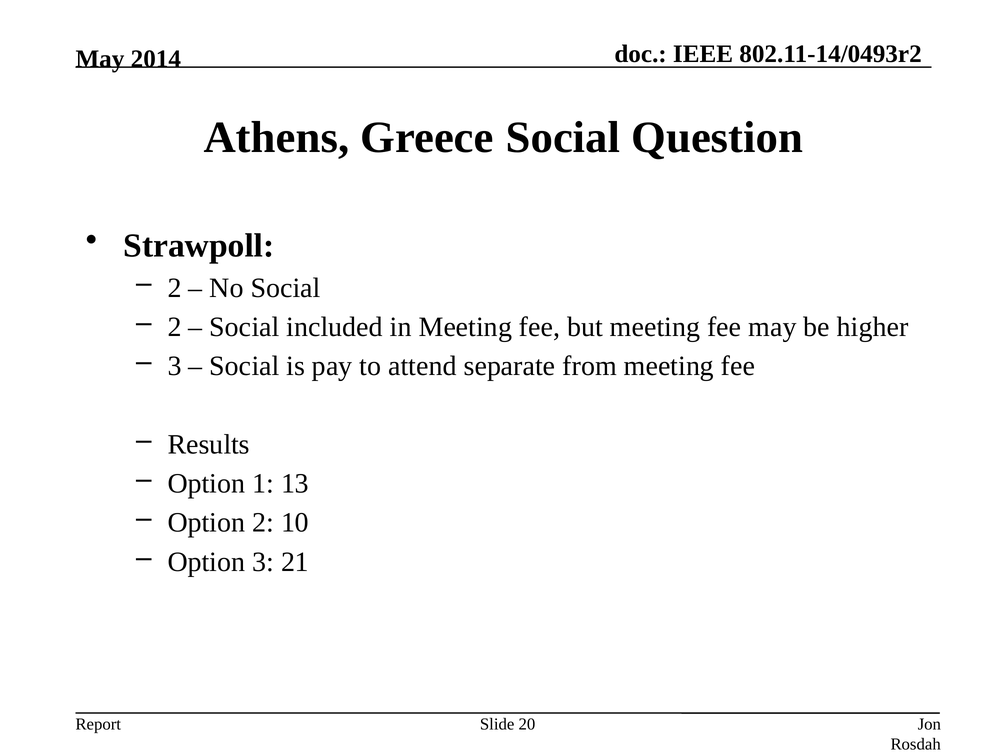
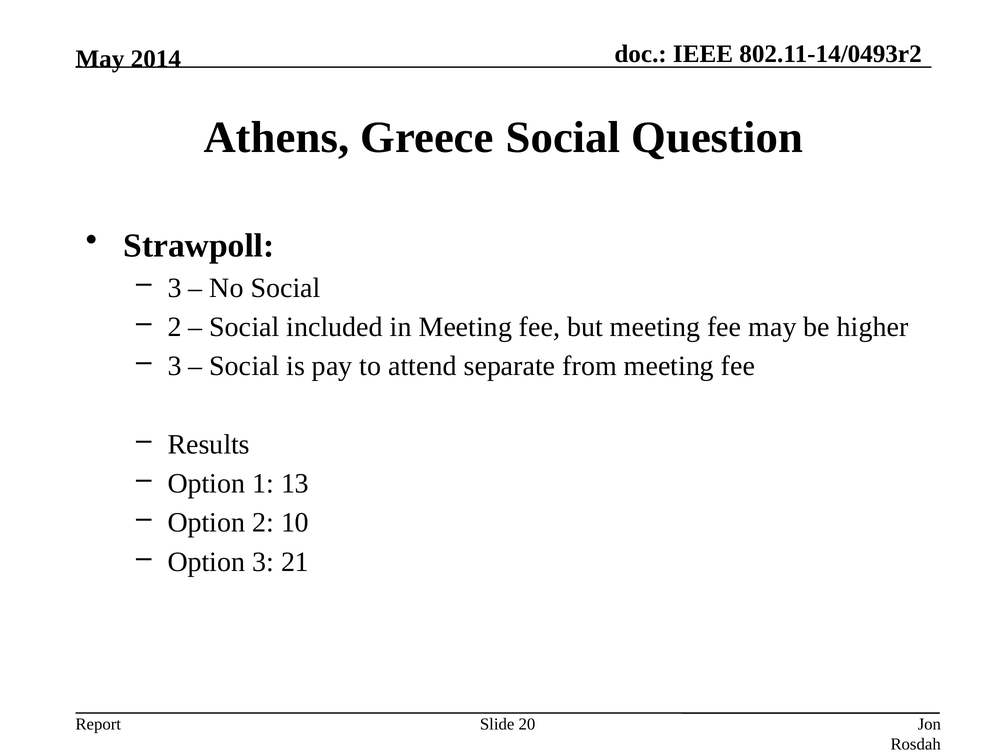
2: 2 -> 3 (175, 288)
